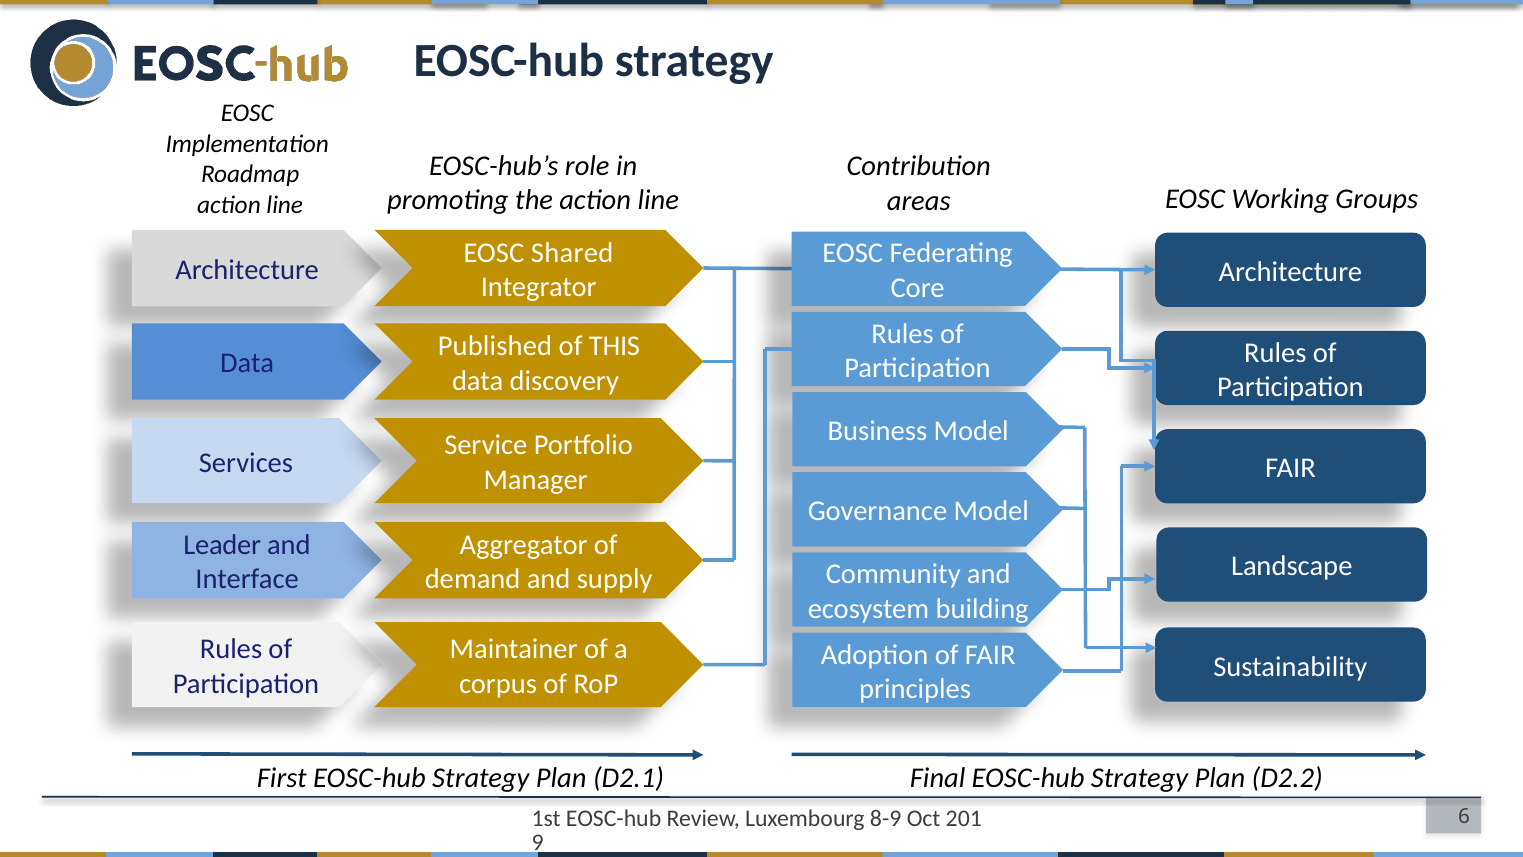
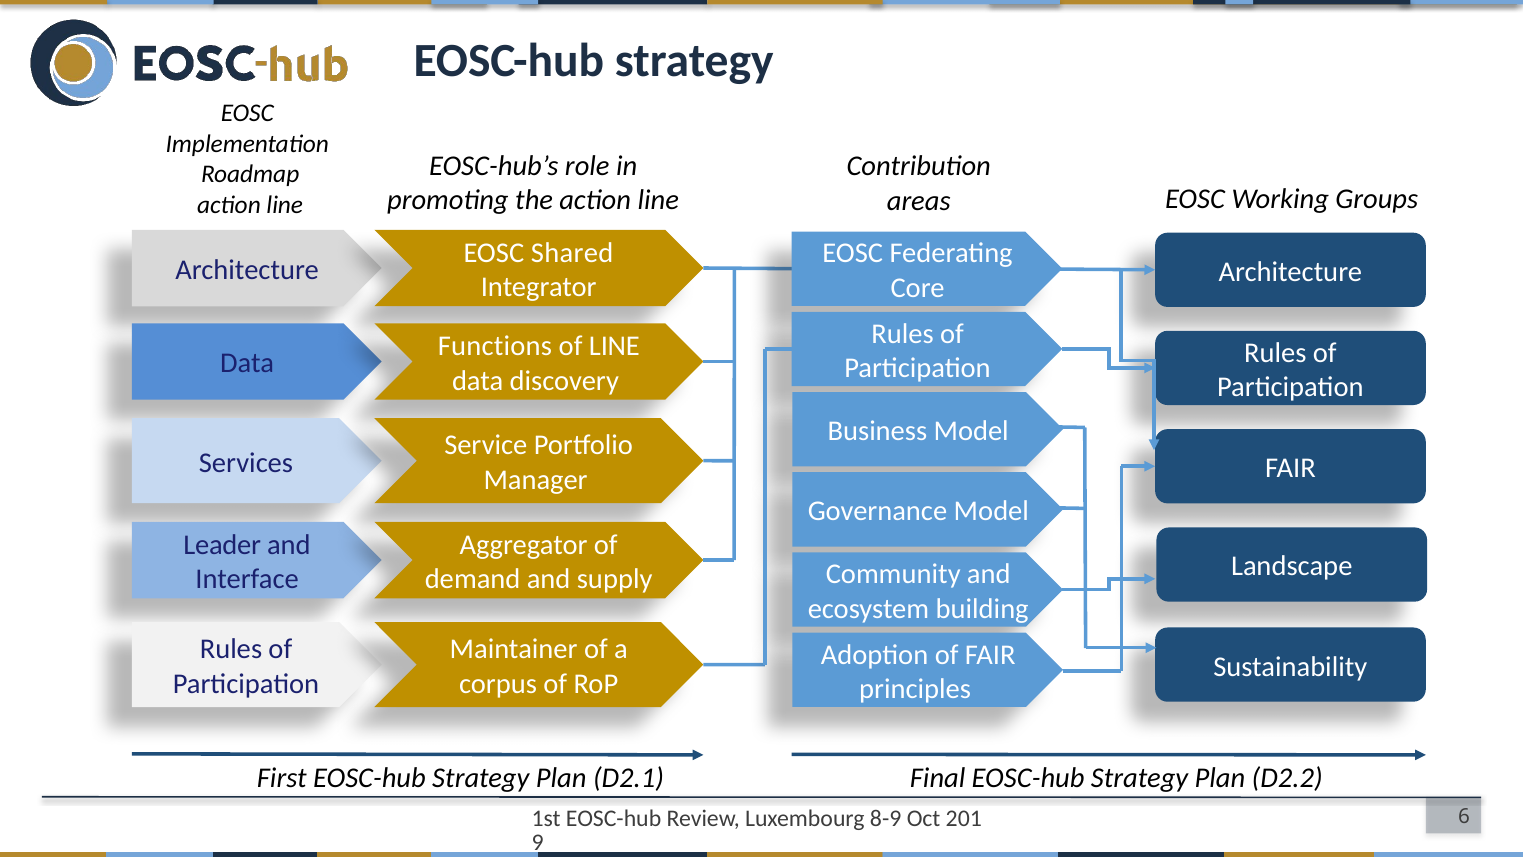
Published: Published -> Functions (495, 346)
of THIS: THIS -> LINE (614, 346)
